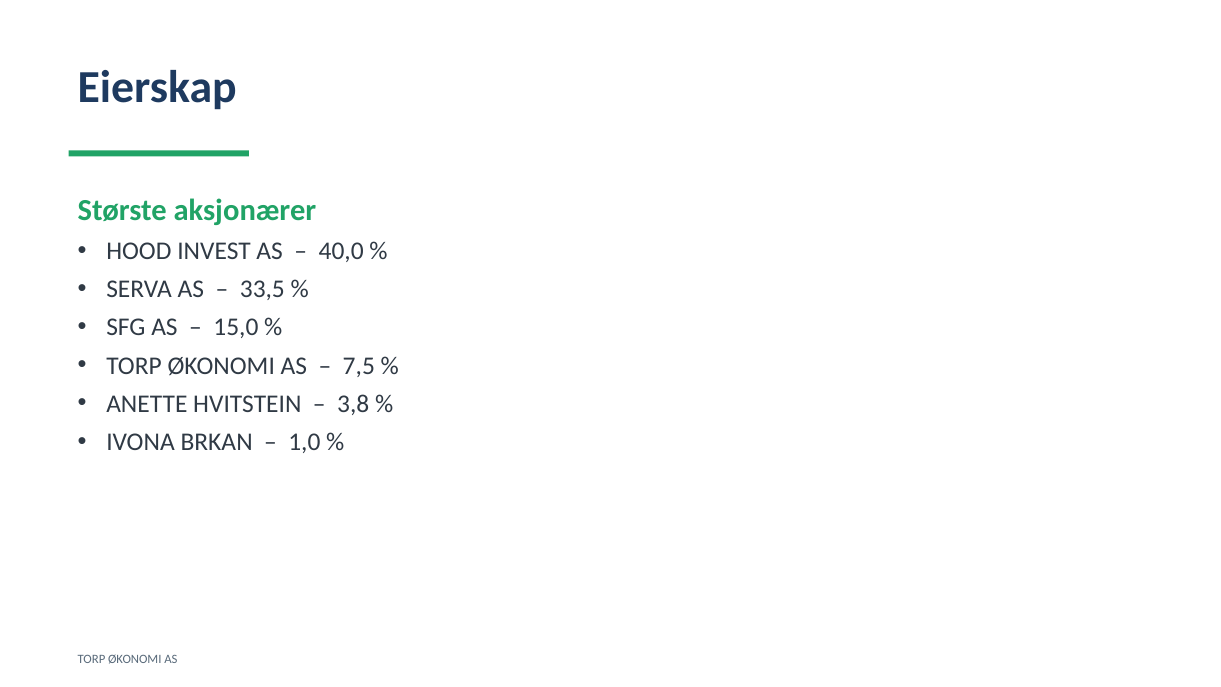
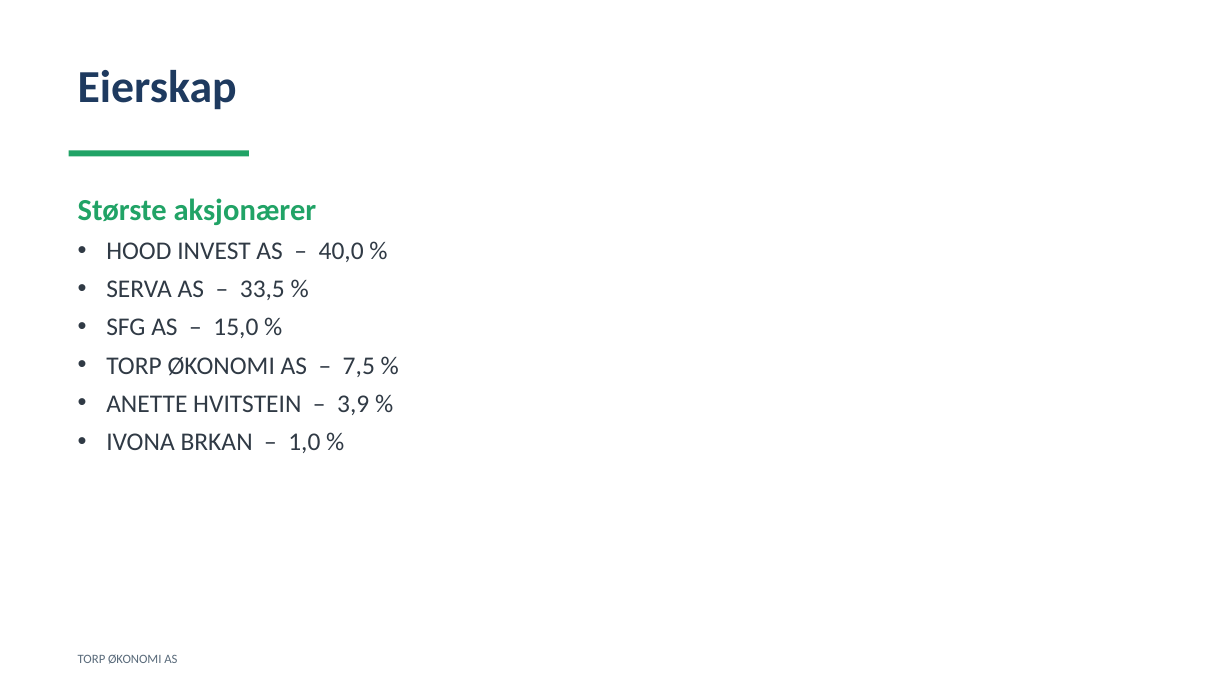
3,8: 3,8 -> 3,9 (353, 404)
